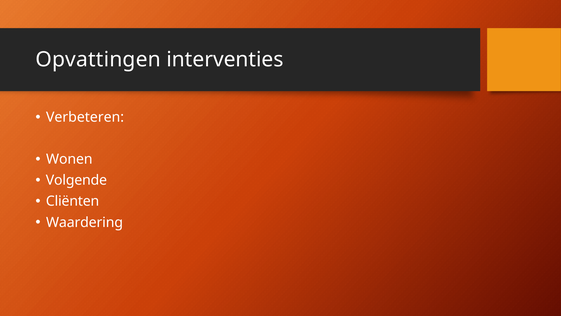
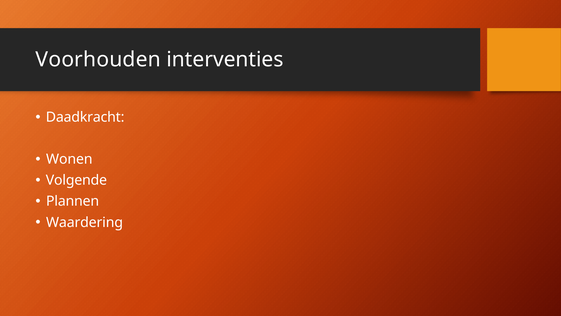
Opvattingen: Opvattingen -> Voorhouden (98, 59)
Verbeteren: Verbeteren -> Daadkracht (85, 117)
Cliënten: Cliënten -> Plannen (73, 201)
